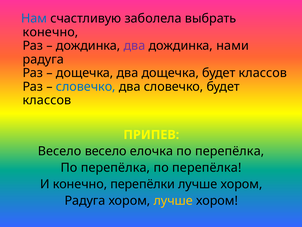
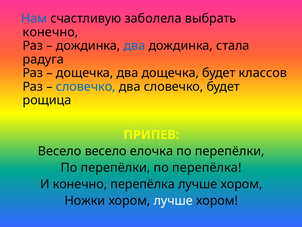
два colour: purple -> blue (134, 46)
нами: нами -> стала (233, 46)
классов: классов -> рощица (47, 100)
перепёлка: перепёлка -> перепёлки (230, 151)
перепёлка: перепёлка -> перепёлки (115, 167)
конечно перепёлки: перепёлки -> перепёлка (143, 184)
Радуга: Радуга -> Ножки (85, 200)
лучше colour: yellow -> white (173, 200)
